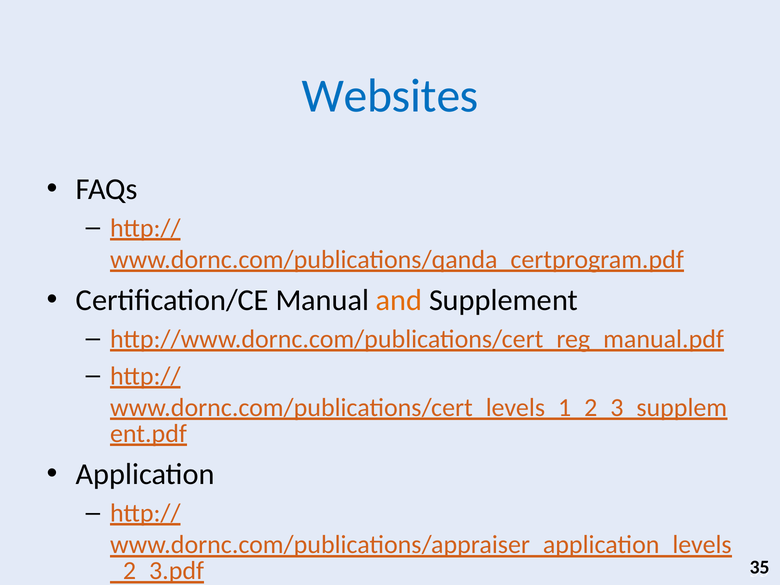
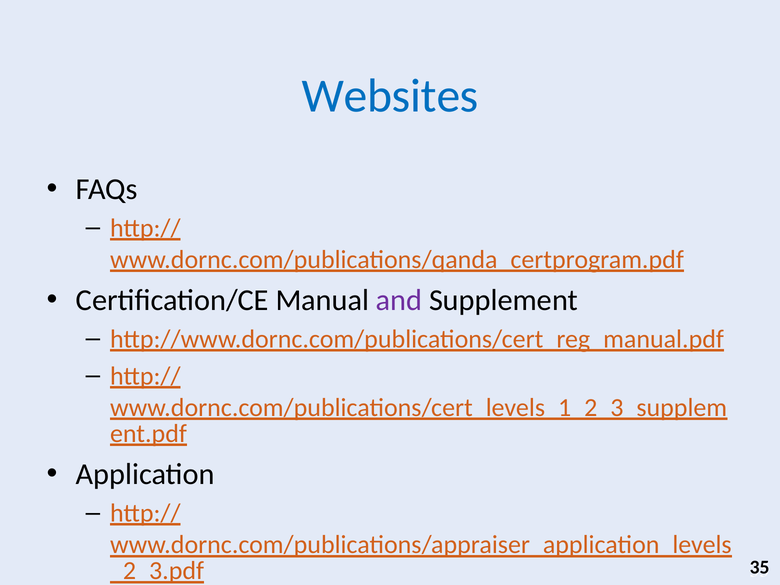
and colour: orange -> purple (399, 300)
